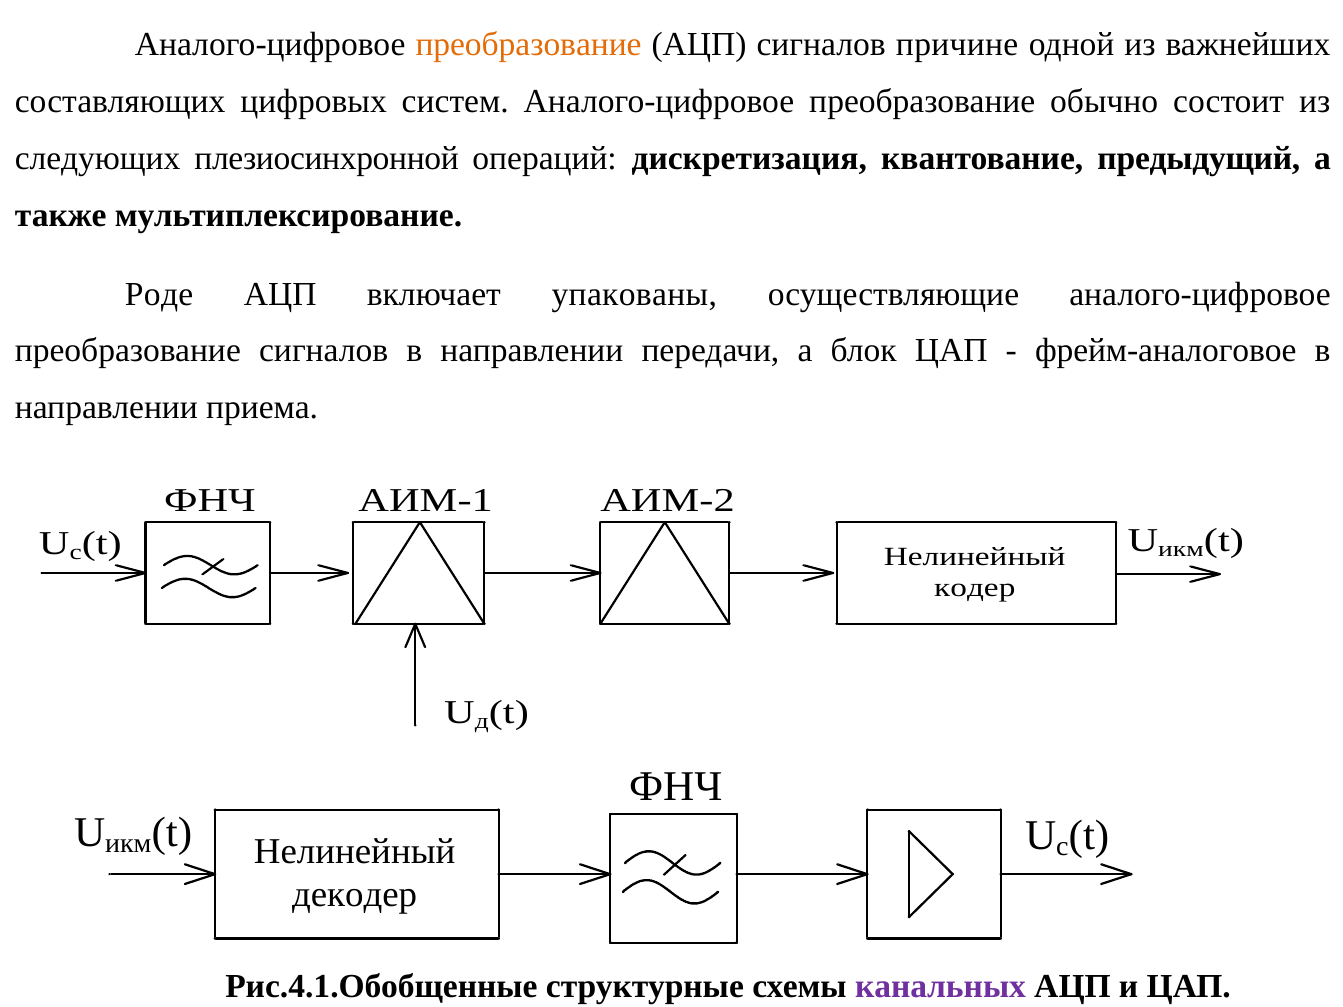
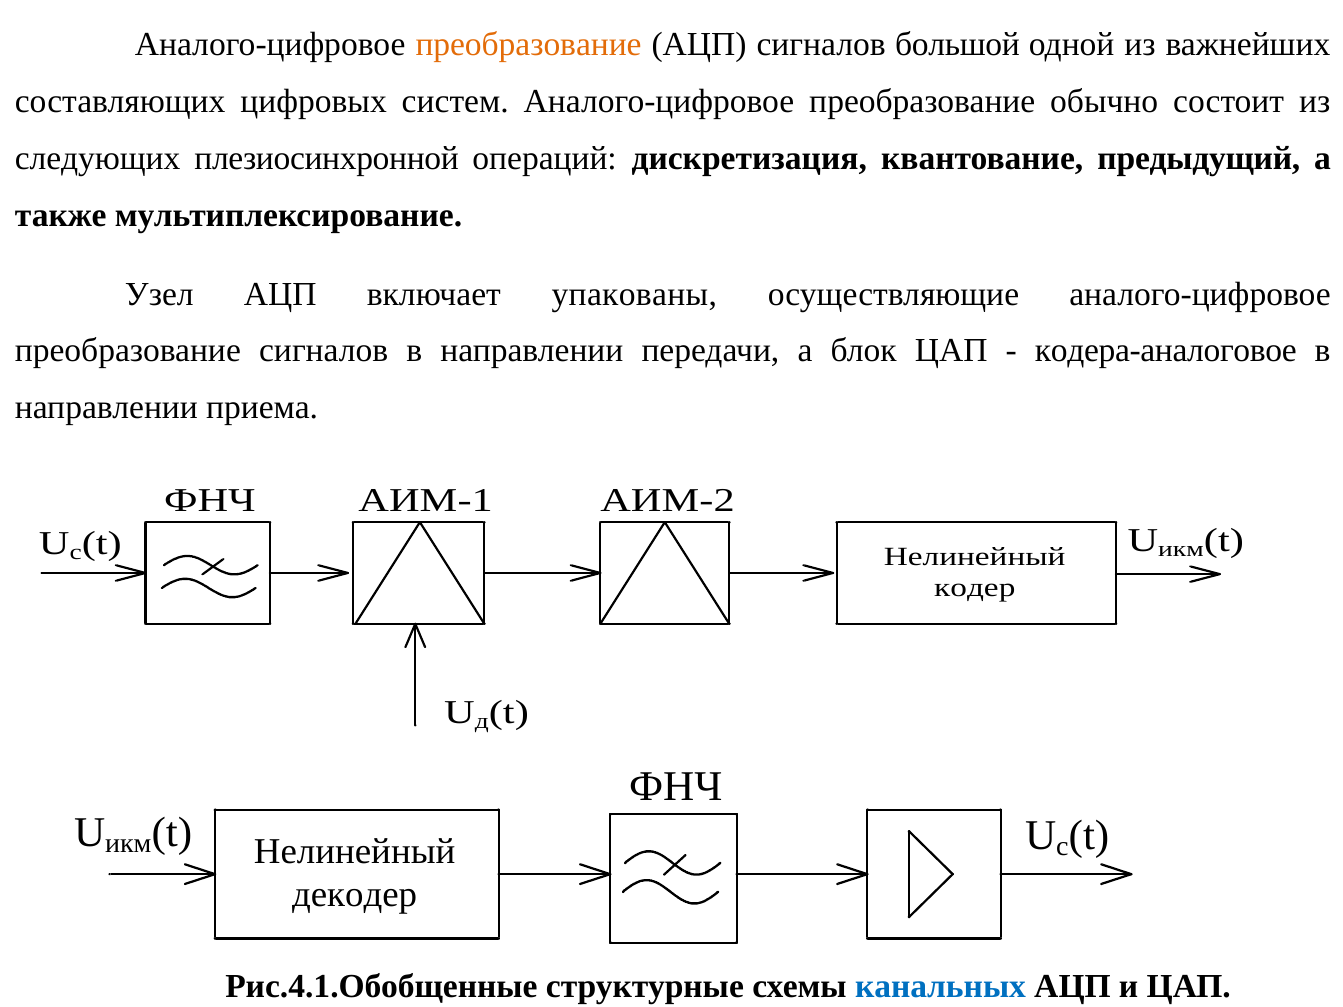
причине: причине -> большой (957, 45)
Роде: Роде -> Узел (159, 294)
фрейм-аналоговое: фрейм-аналоговое -> кодера-аналоговое (1166, 351)
канальных colour: purple -> blue (940, 987)
